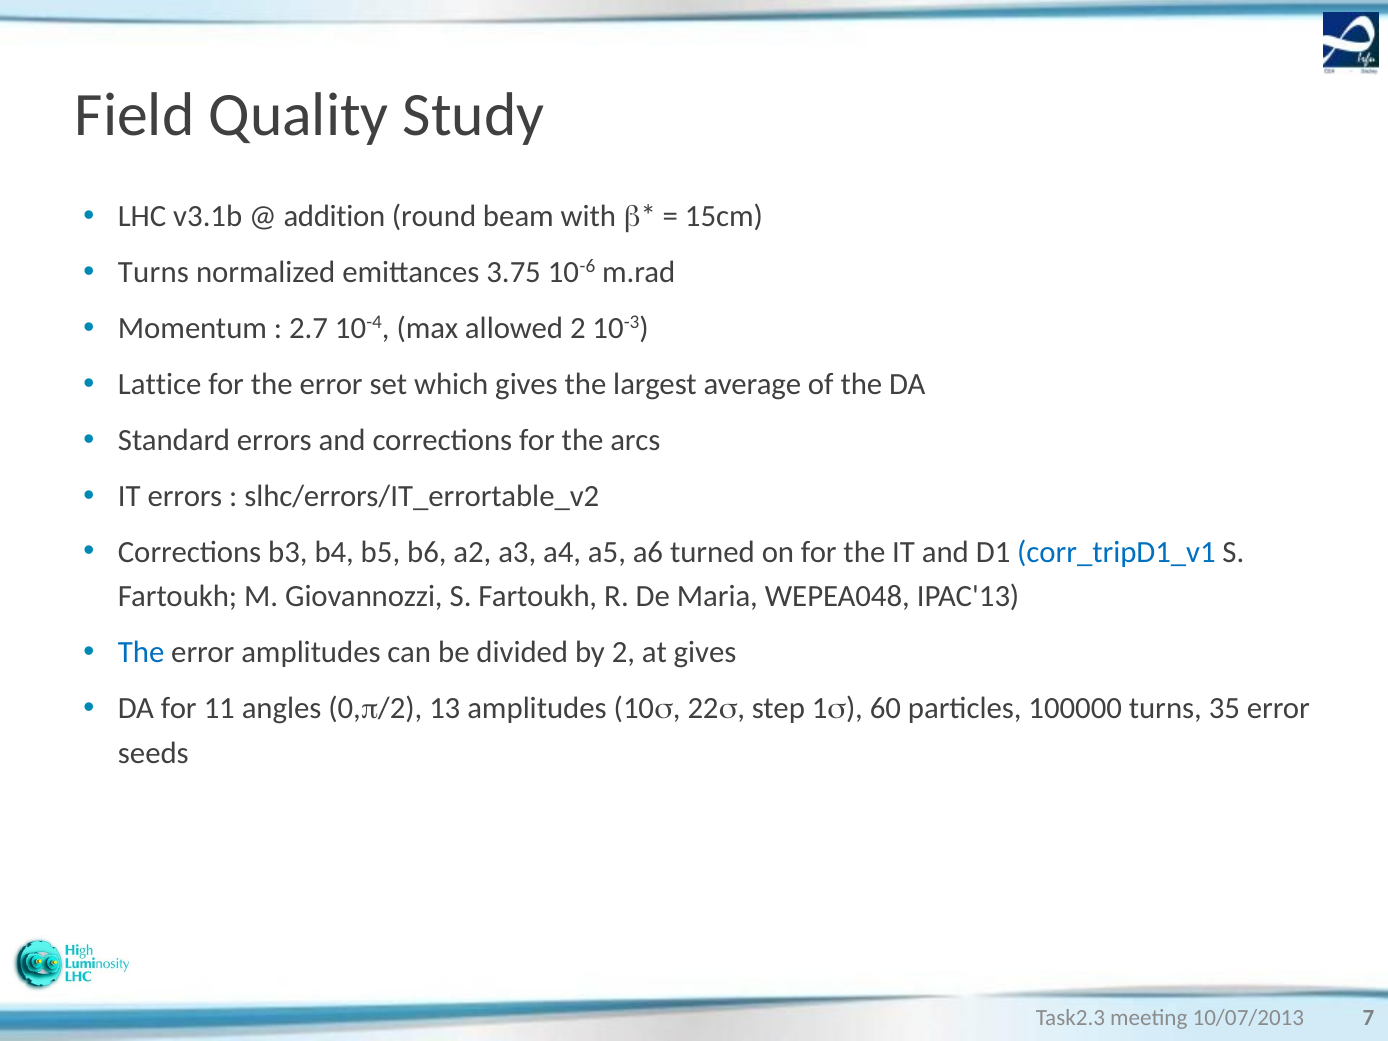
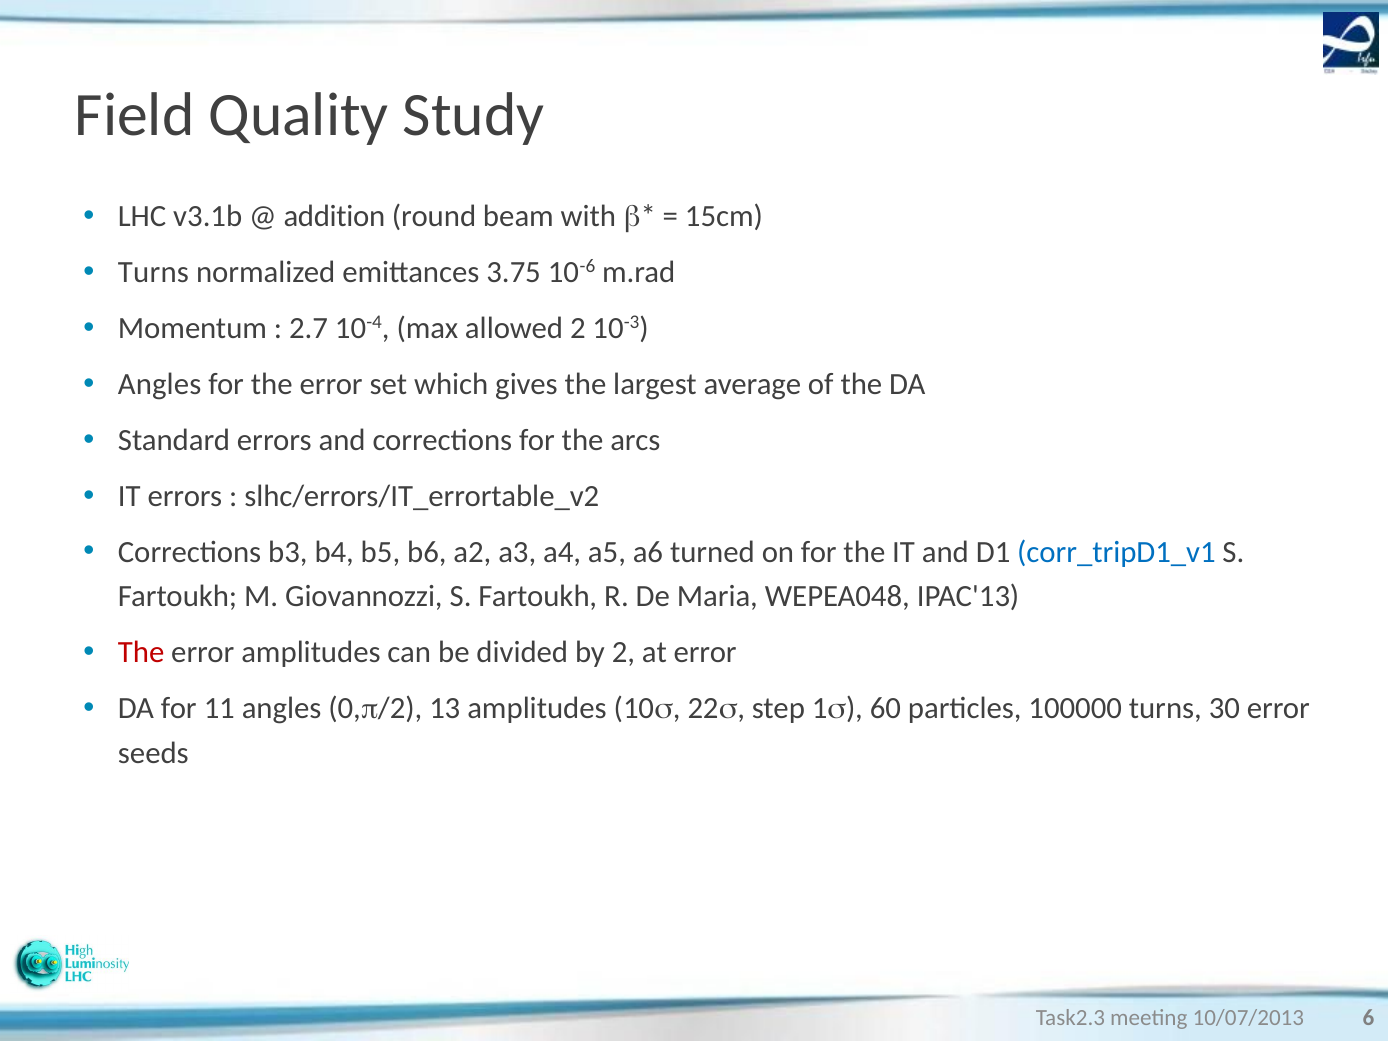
Lattice: Lattice -> Angles (160, 384)
The colour: blue -> red (141, 653)
at gives: gives -> error (705, 653)
35: 35 -> 30 (1224, 709)
7: 7 -> 6 (1368, 1018)
